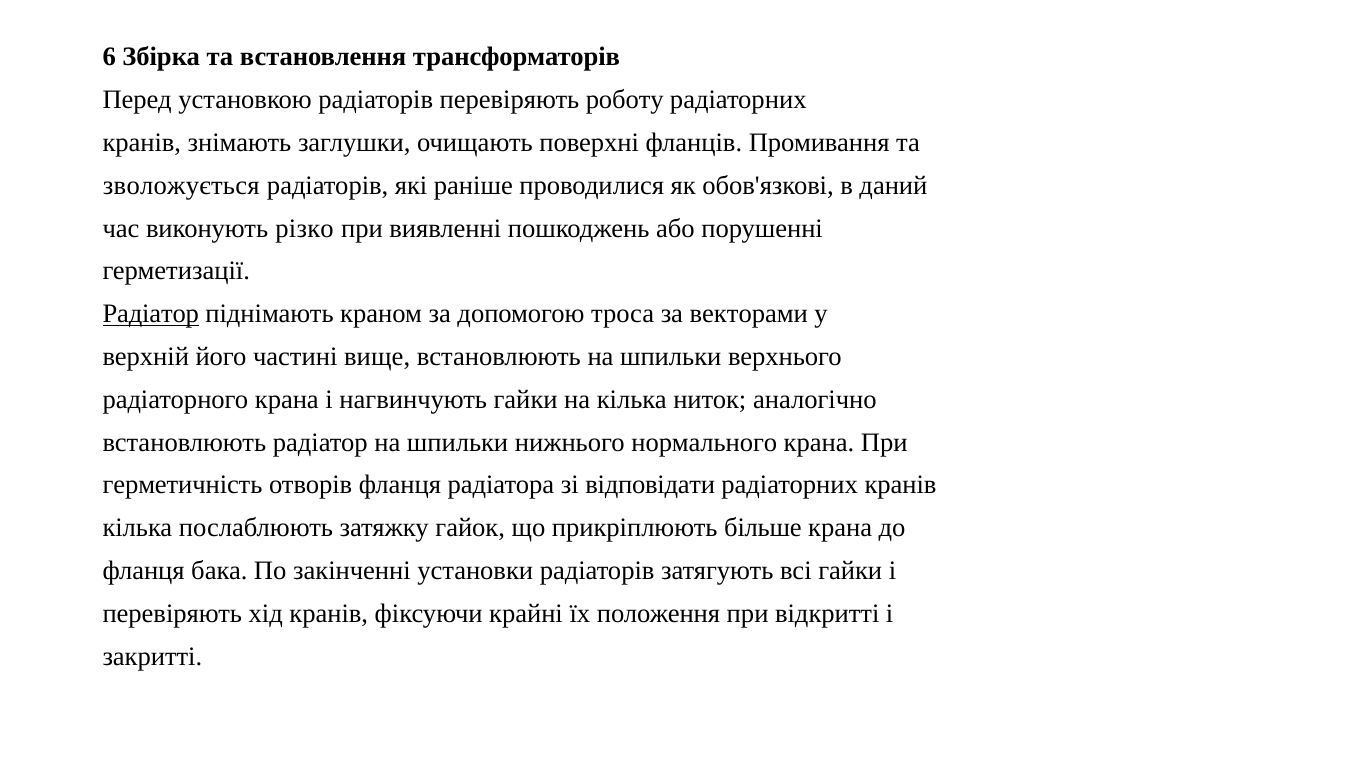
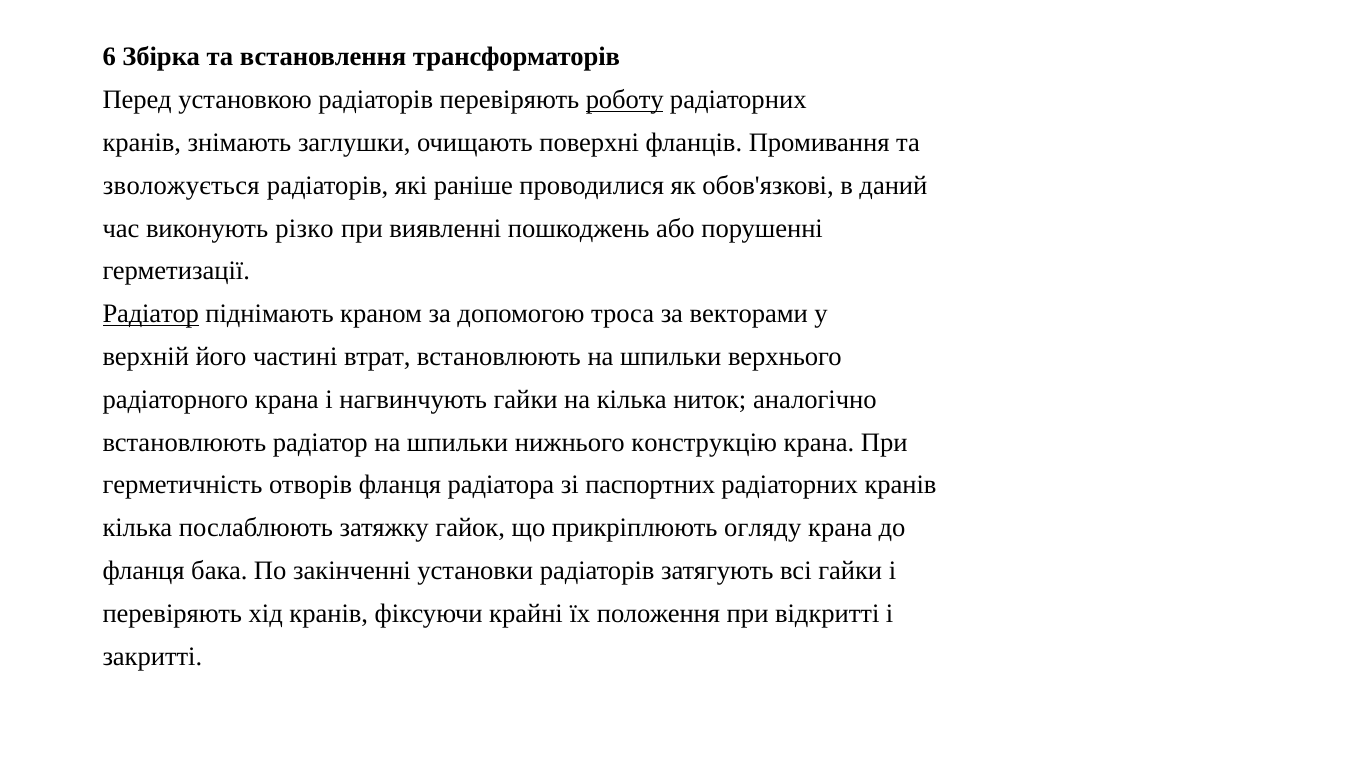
роботу underline: none -> present (625, 100)
вище: вище -> втрат (377, 357)
нормального: нормального -> конструкцію (704, 442)
відповідати: відповідати -> паспортних (650, 485)
більше: більше -> огляду (763, 528)
